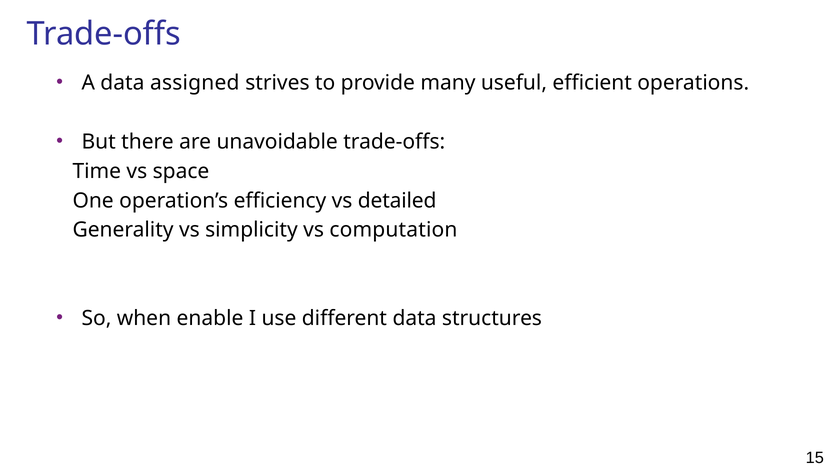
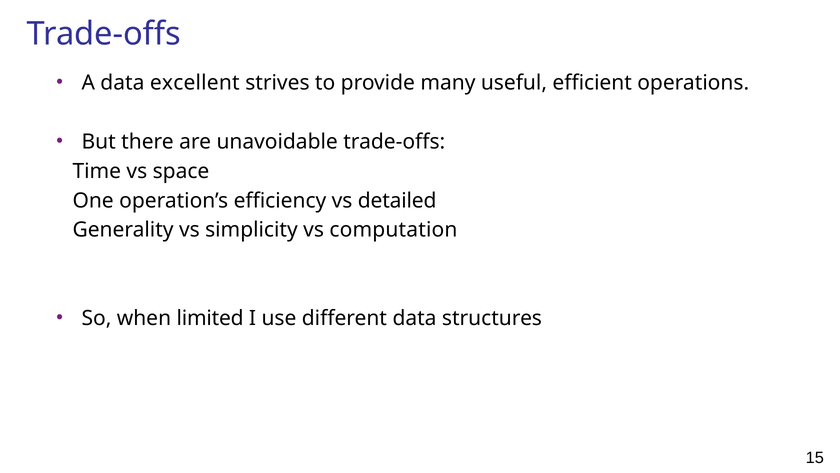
assigned: assigned -> excellent (195, 83)
enable: enable -> limited (210, 318)
